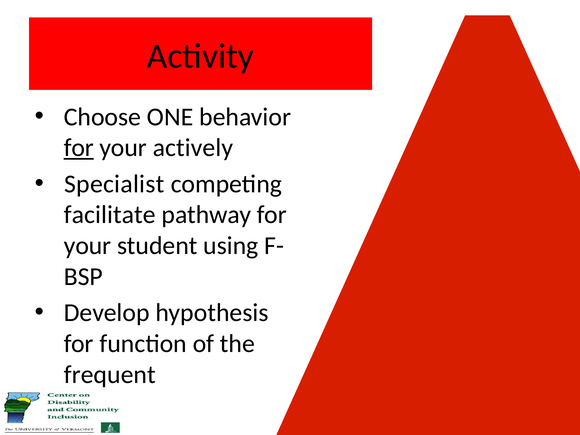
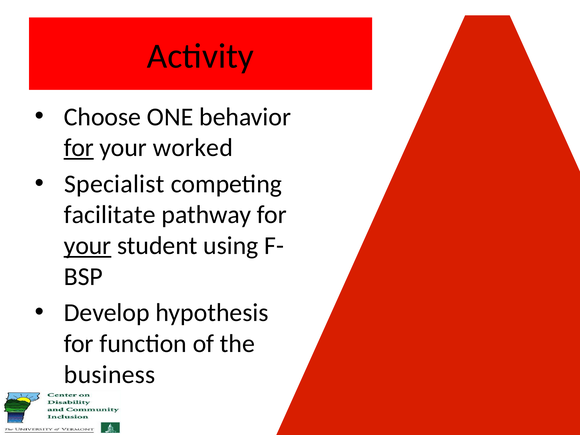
actively: actively -> worked (193, 148)
your underline: none -> present (88, 246)
frequent: frequent -> business (110, 375)
